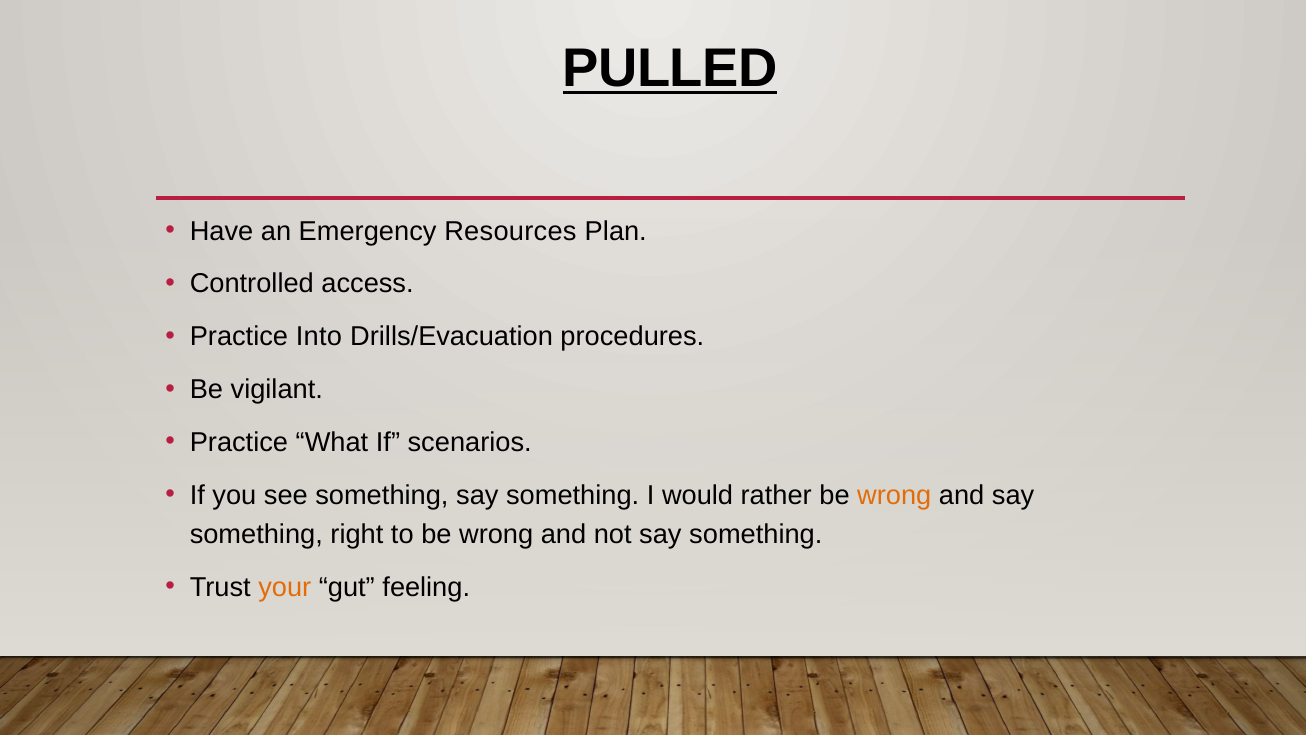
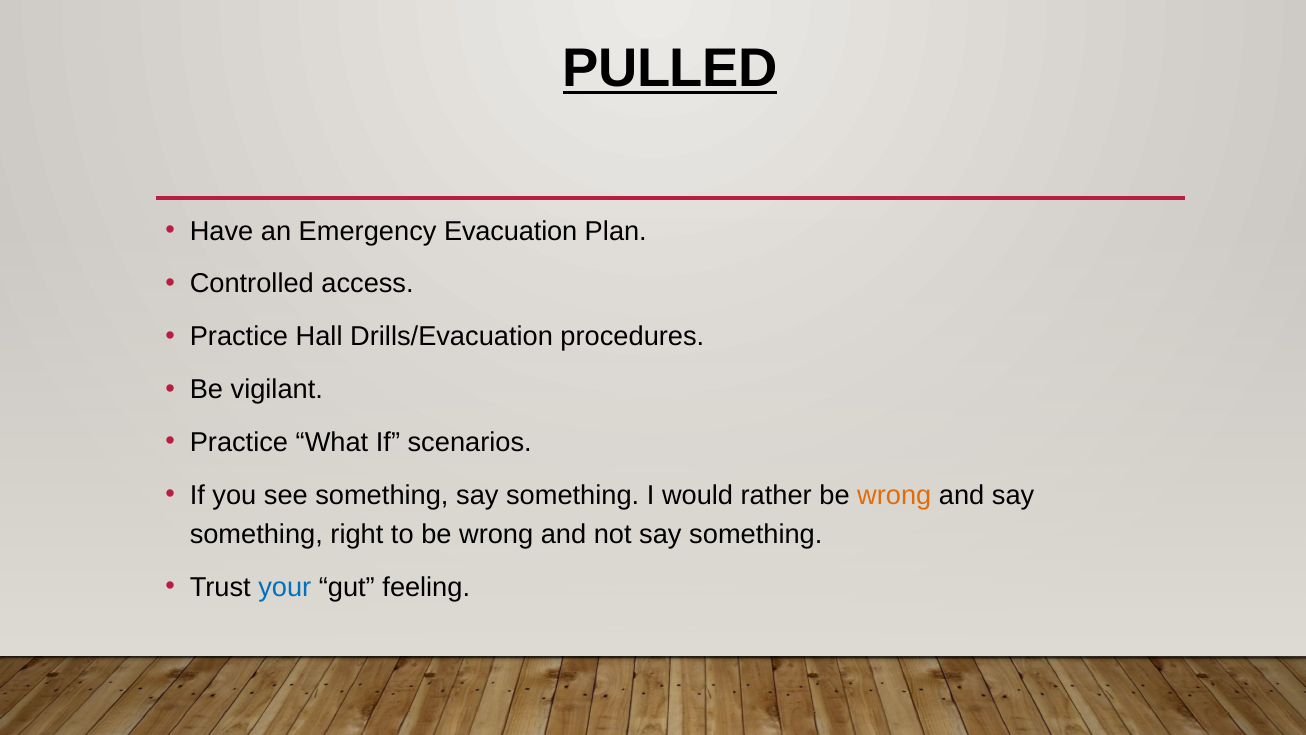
Resources: Resources -> Evacuation (511, 231)
Into: Into -> Hall (319, 337)
your colour: orange -> blue (285, 587)
